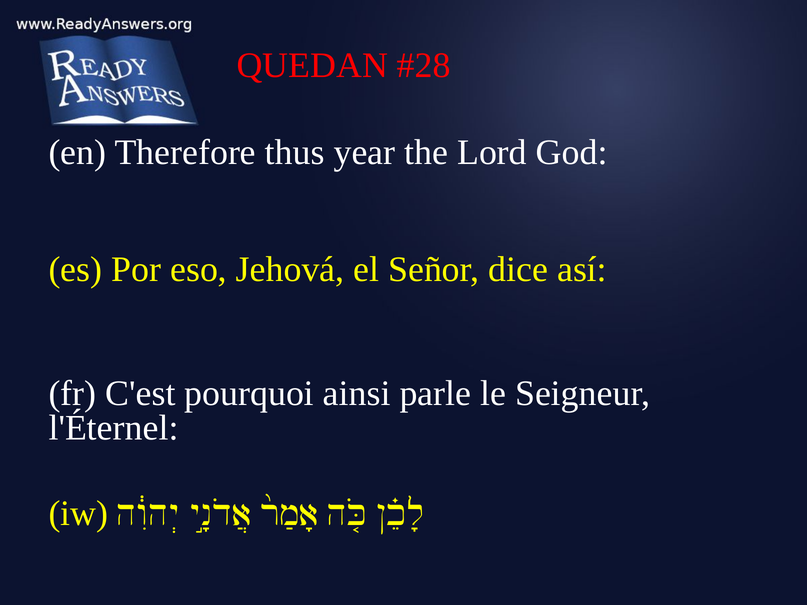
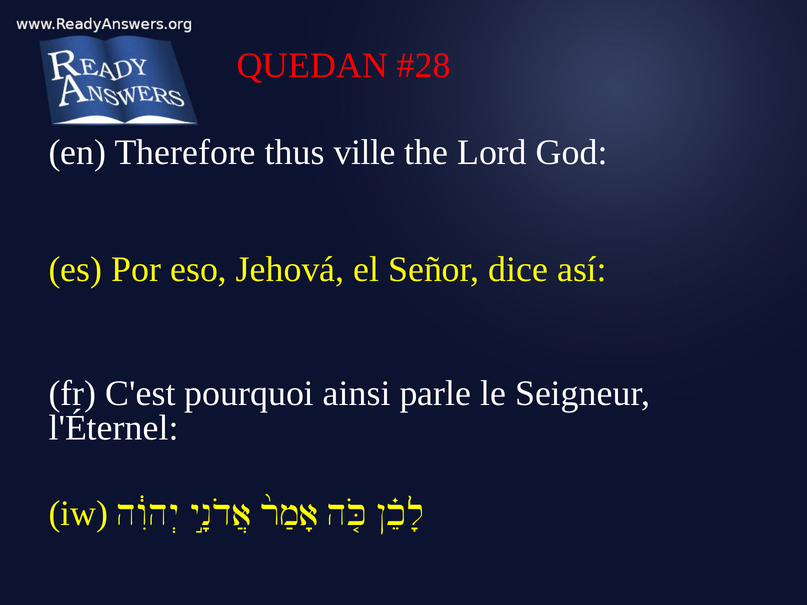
year: year -> ville (365, 152)
